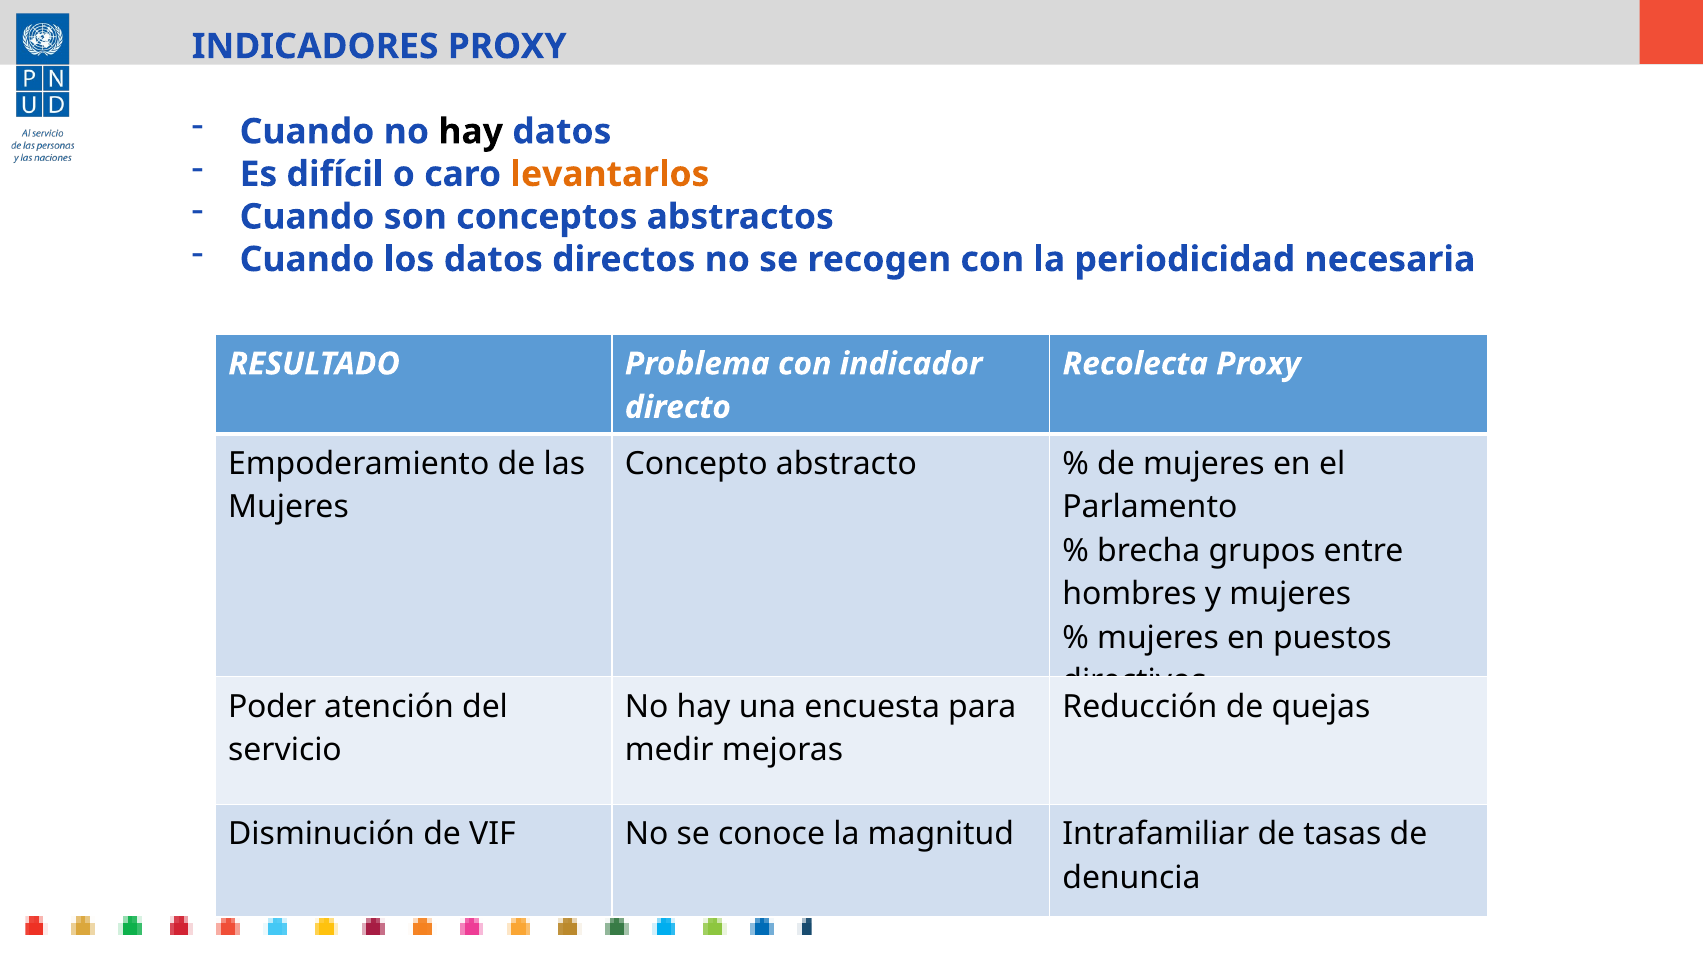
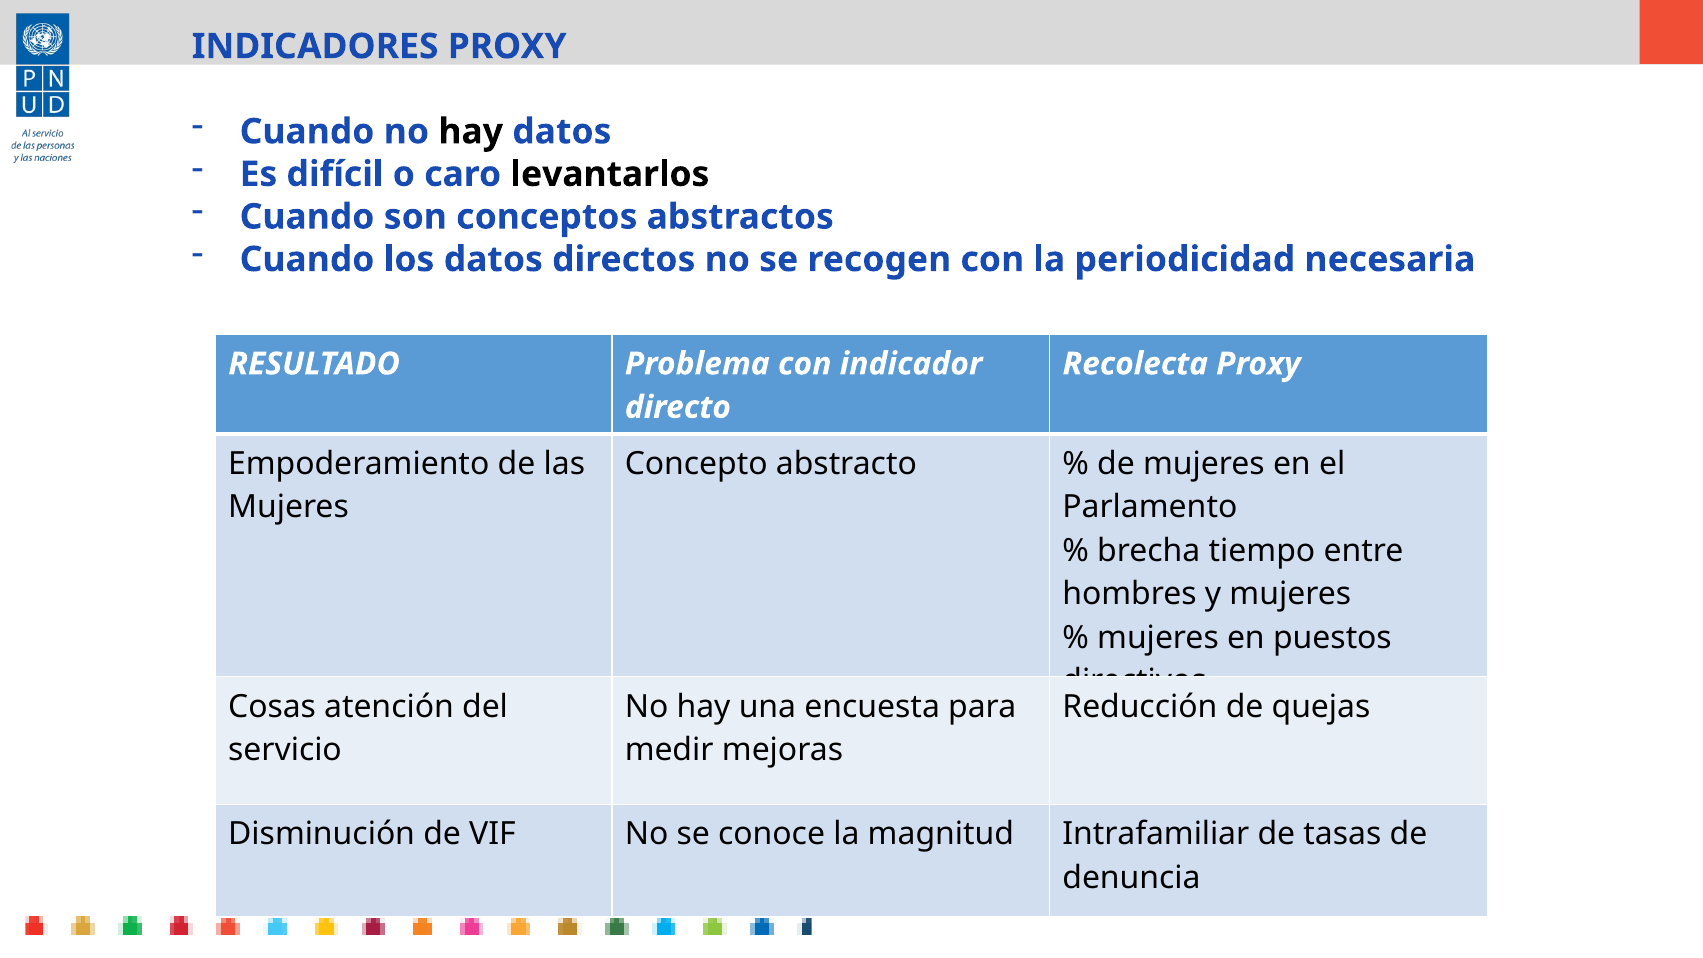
levantarlos colour: orange -> black (610, 174)
grupos: grupos -> tiempo (1262, 551)
Poder: Poder -> Cosas (272, 707)
